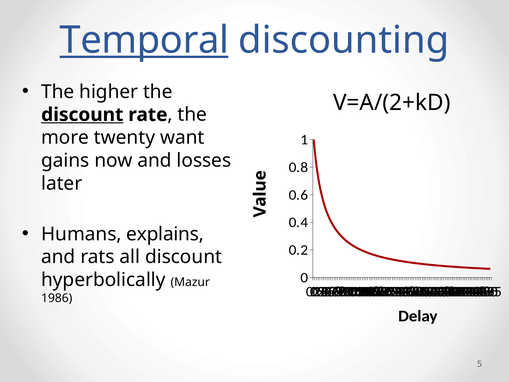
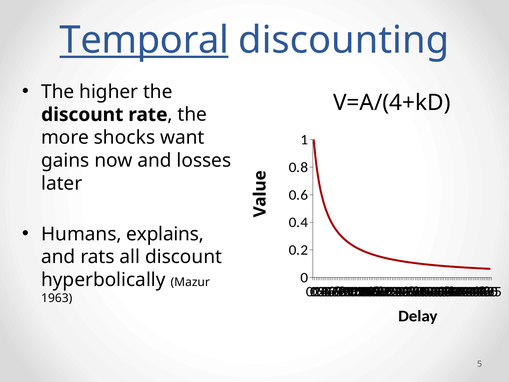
V=A/(2+kD: V=A/(2+kD -> V=A/(4+kD (392, 102)
discount underline: present -> none (82, 115)
twenty: twenty -> shocks (124, 138)
1986: 1986 -> 1963 (57, 298)
